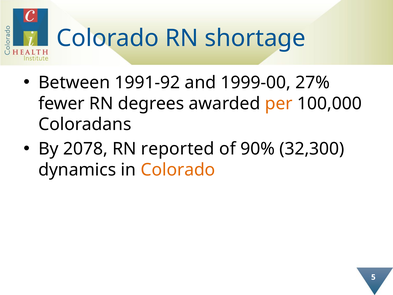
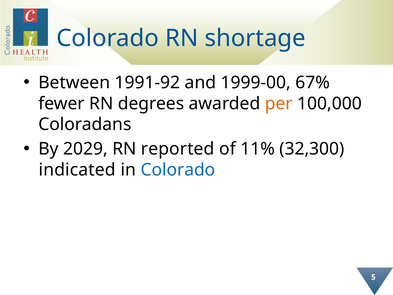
27%: 27% -> 67% (313, 82)
2078: 2078 -> 2029 (85, 149)
90%: 90% -> 11% (258, 149)
dynamics: dynamics -> indicated (77, 170)
Colorado colour: orange -> blue (178, 170)
